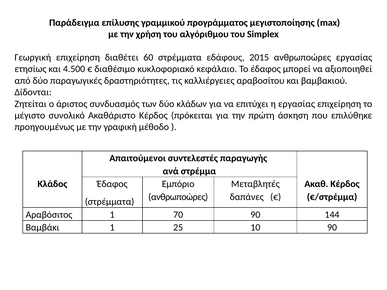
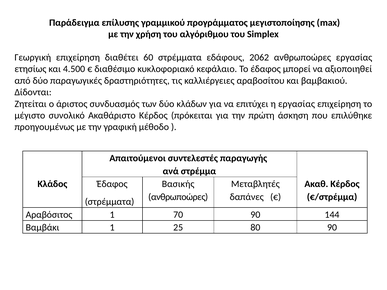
2015: 2015 -> 2062 (259, 57)
Εμπόριο: Εμπόριο -> Βασικής (178, 184)
10: 10 -> 80 (255, 228)
